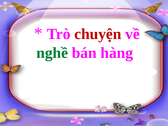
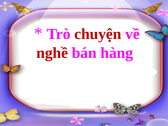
nghề colour: green -> red (52, 53)
